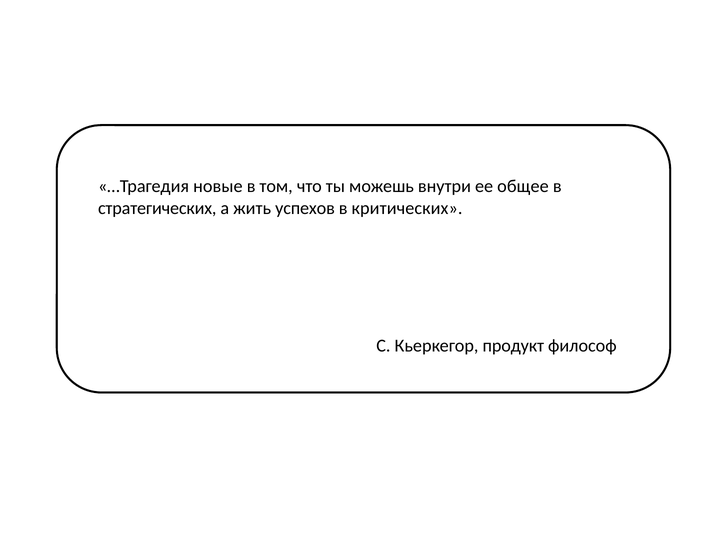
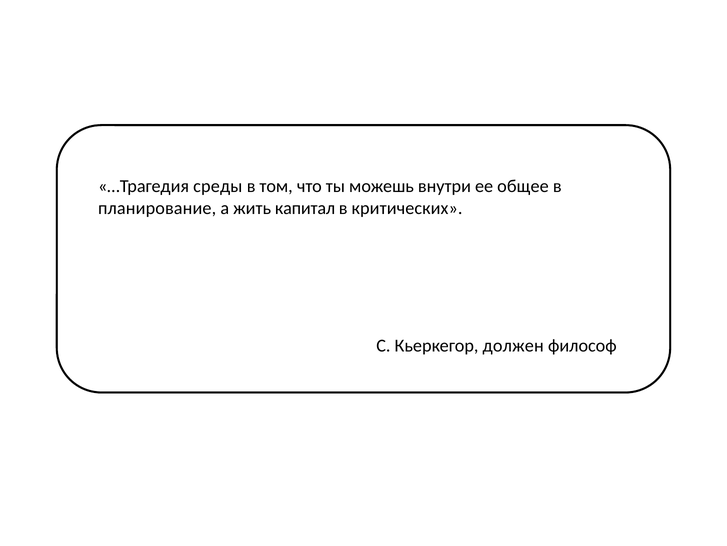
новые: новые -> среды (218, 186)
стратегических: стратегических -> планирование (157, 208)
успехов: успехов -> капитал (305, 208)
продукт: продукт -> должен (513, 345)
